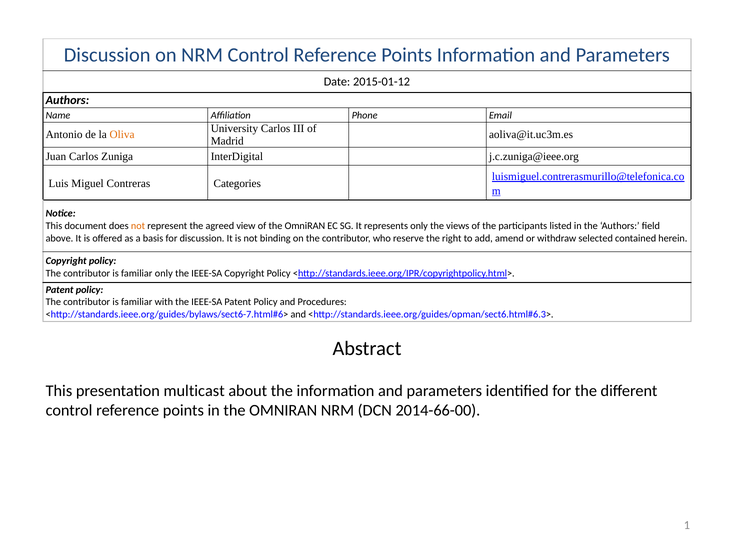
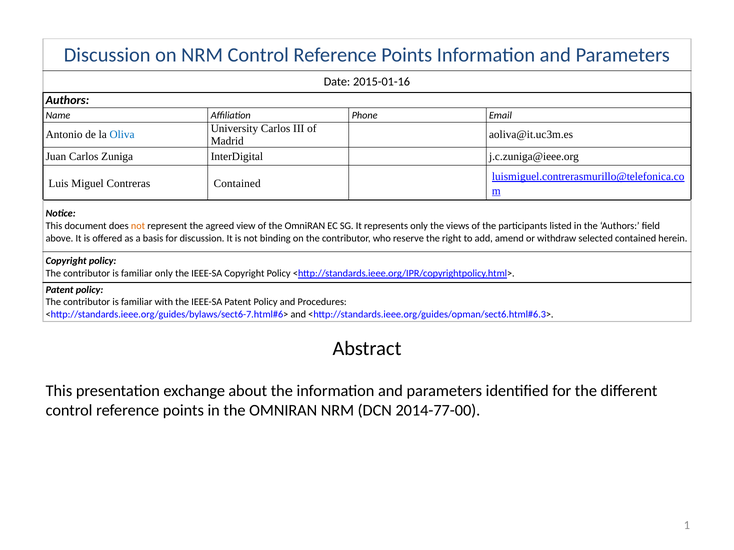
2015-01-12: 2015-01-12 -> 2015-01-16 (382, 82)
Oliva colour: orange -> blue (122, 135)
Contreras Categories: Categories -> Contained (237, 184)
multicast: multicast -> exchange (194, 391)
2014-66-00: 2014-66-00 -> 2014-77-00 (438, 411)
